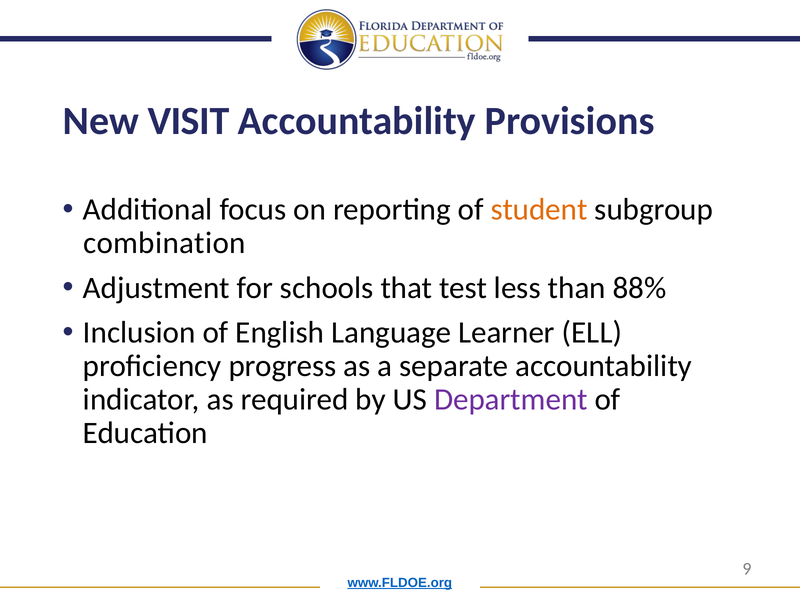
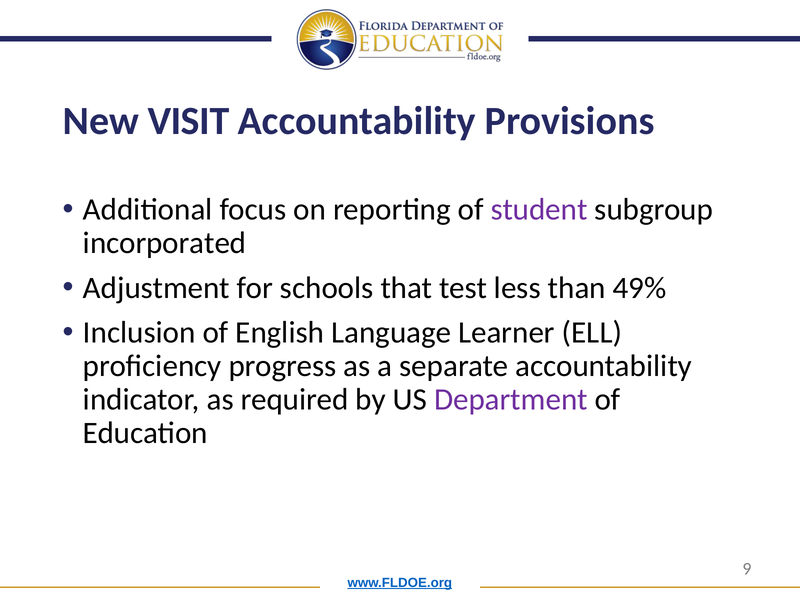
student colour: orange -> purple (539, 210)
combination: combination -> incorporated (165, 243)
88%: 88% -> 49% (640, 288)
